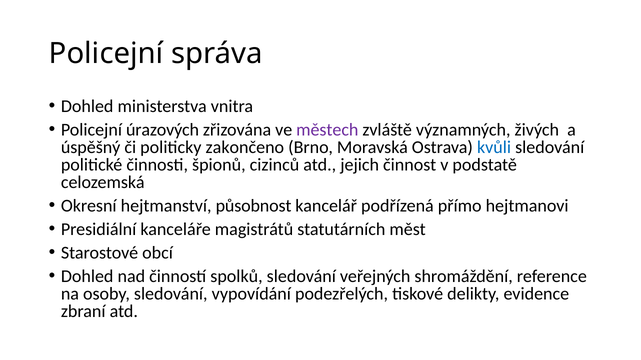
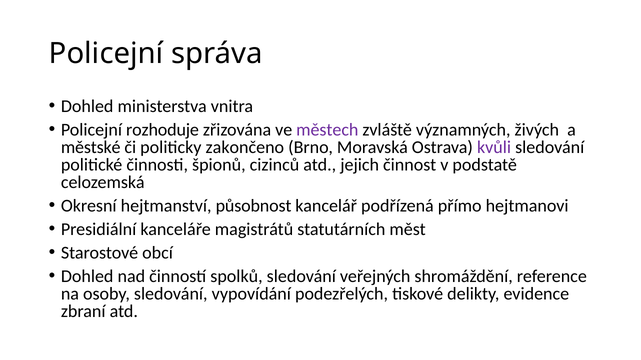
úrazových: úrazových -> rozhoduje (163, 130)
úspěšný: úspěšný -> městské (91, 148)
kvůli colour: blue -> purple (494, 148)
